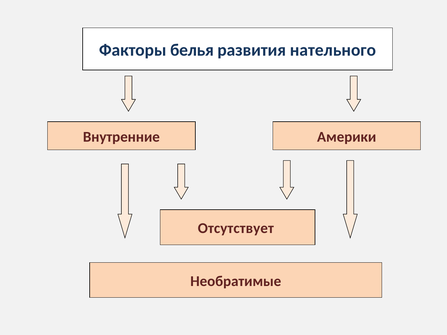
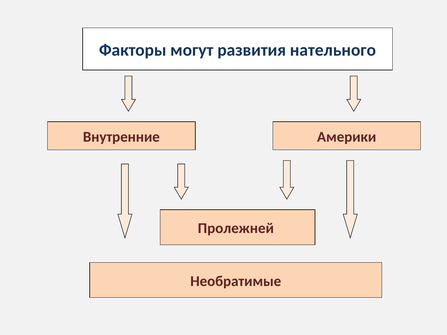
белья: белья -> могут (192, 50)
Отсутствует: Отсутствует -> Пролежней (236, 229)
